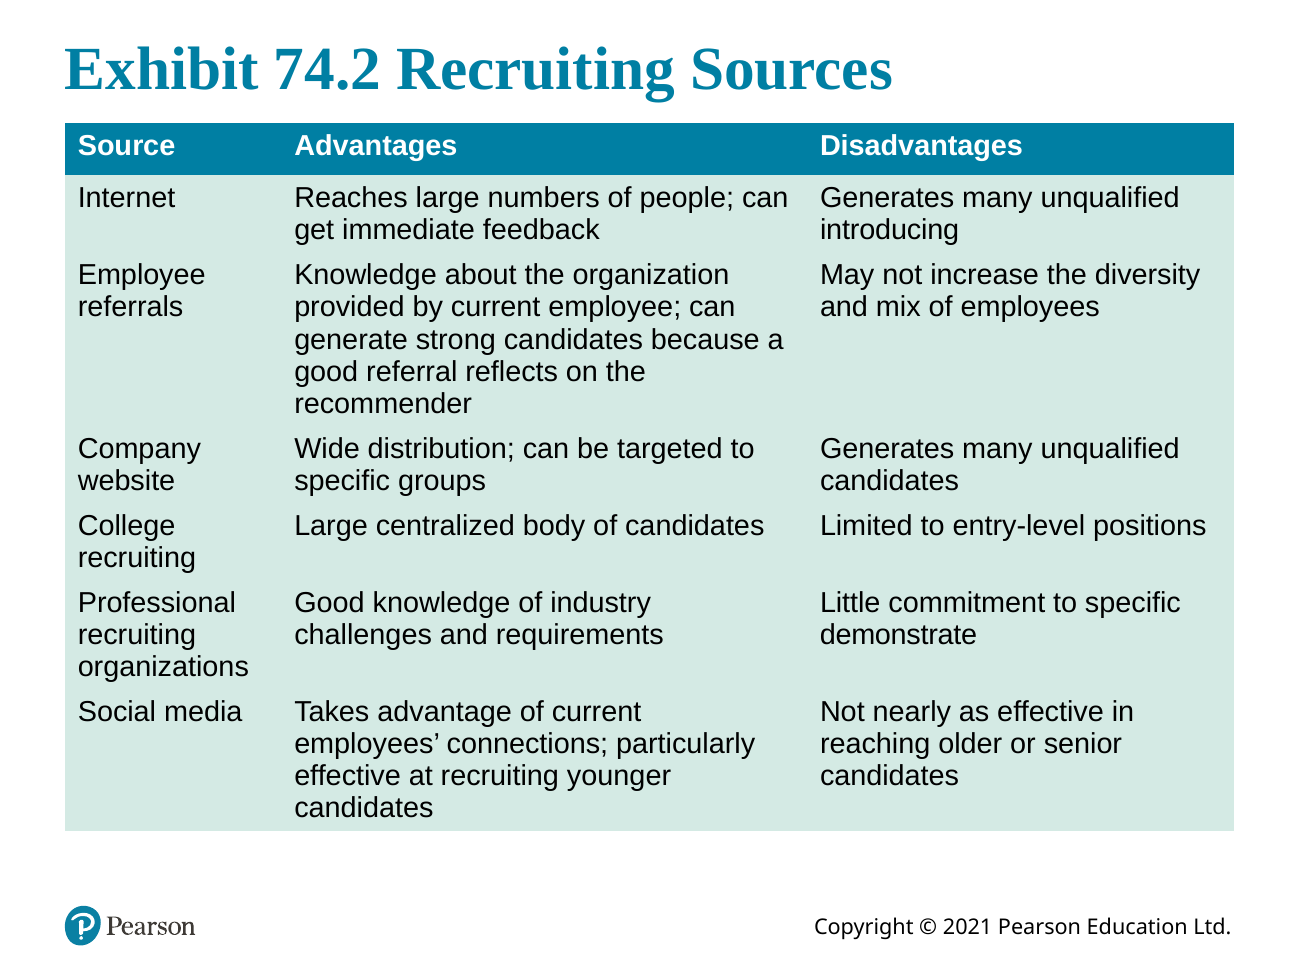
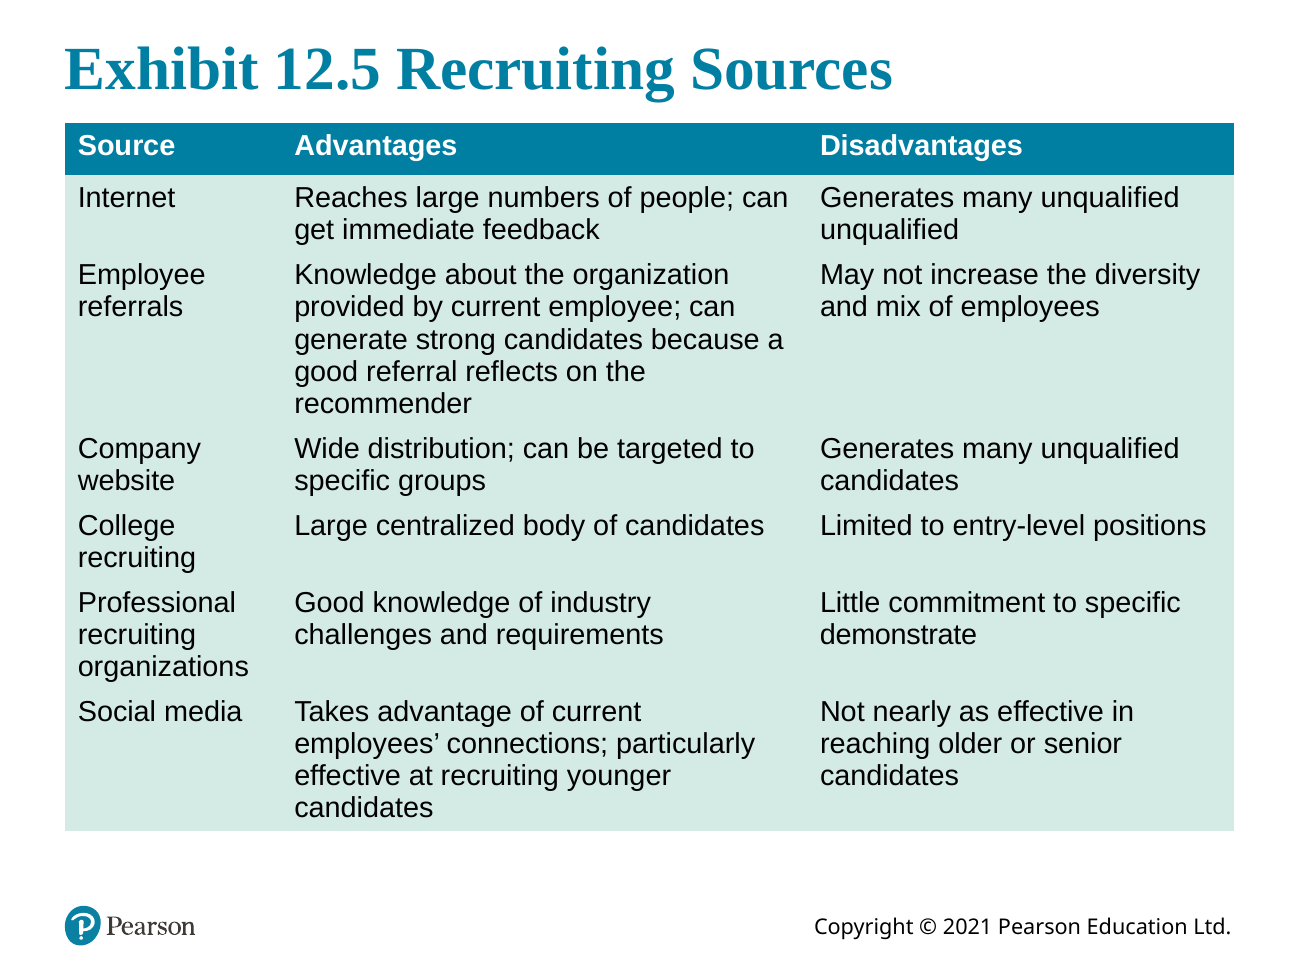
74.2: 74.2 -> 12.5 (328, 70)
introducing: introducing -> unqualified (890, 230)
